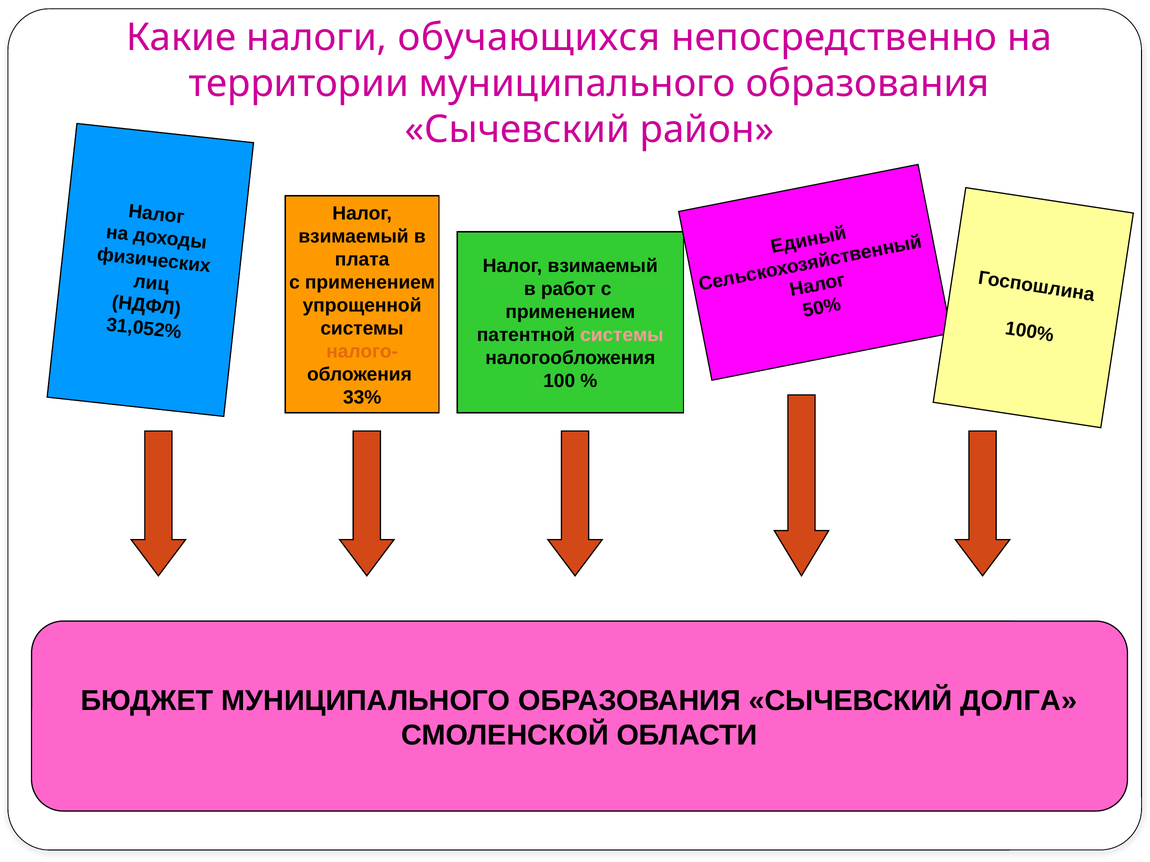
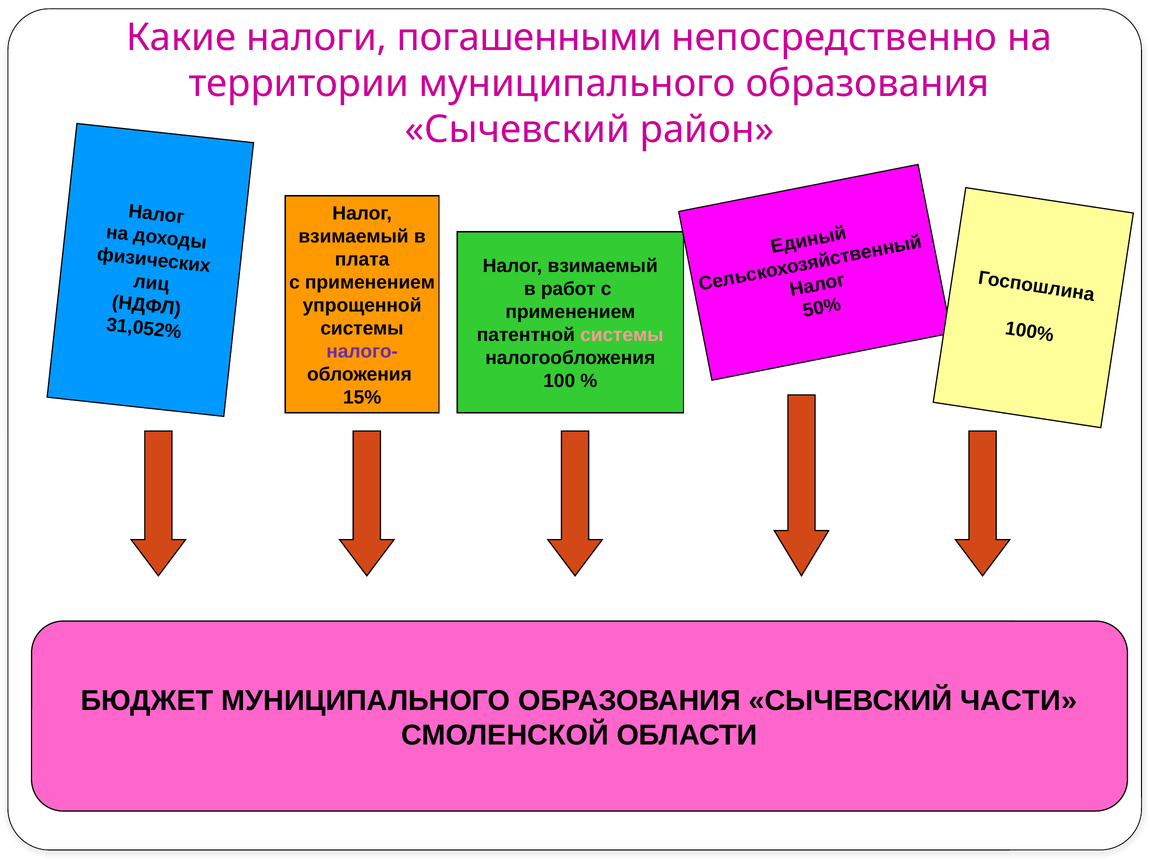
обучающихся: обучающихся -> погашенными (529, 38)
налого- colour: orange -> purple (362, 352)
33%: 33% -> 15% (362, 398)
ДОЛГА: ДОЛГА -> ЧАСТИ (1019, 701)
